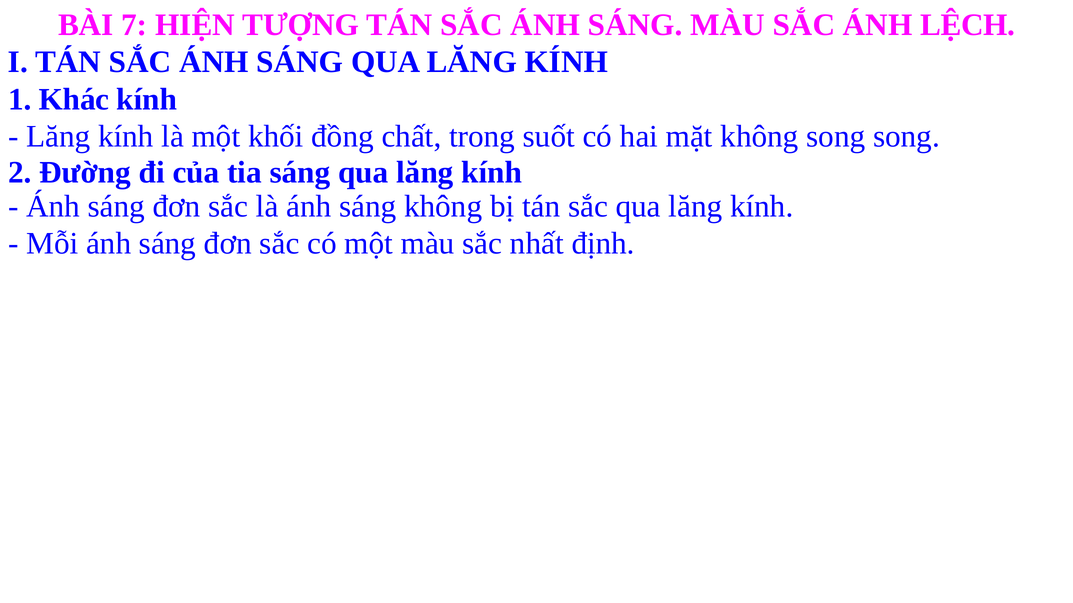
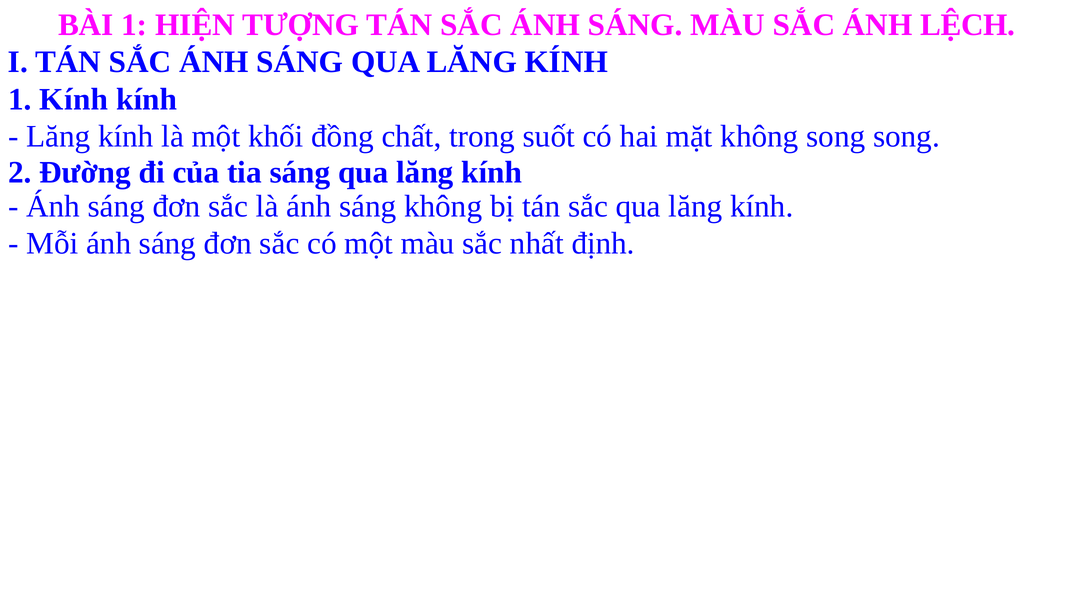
BÀI 7: 7 -> 1 (134, 25)
1 Khác: Khác -> Kính (74, 99)
